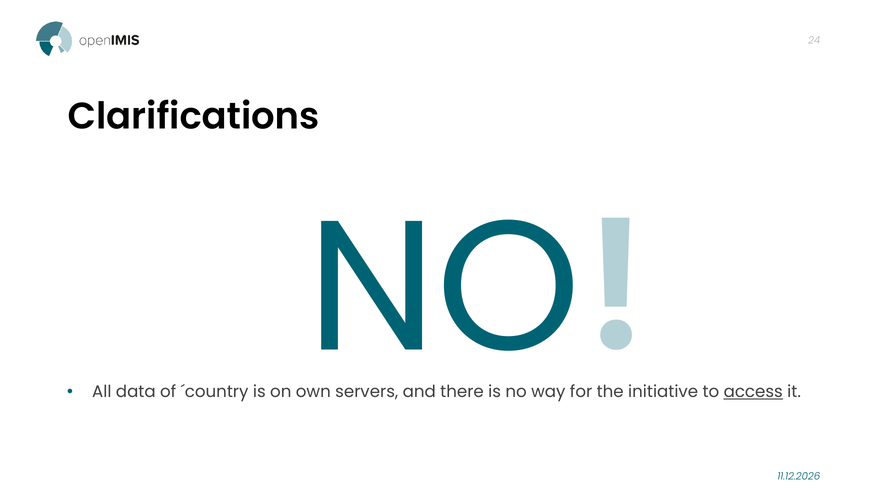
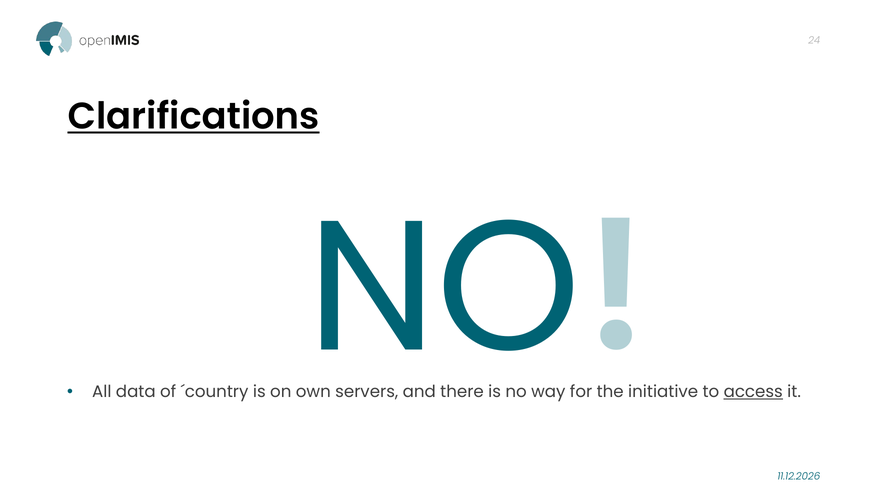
Clarifications underline: none -> present (194, 116)
